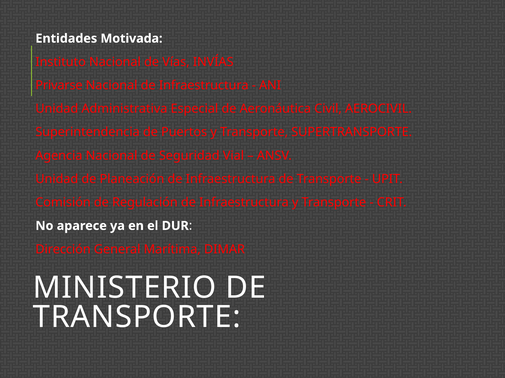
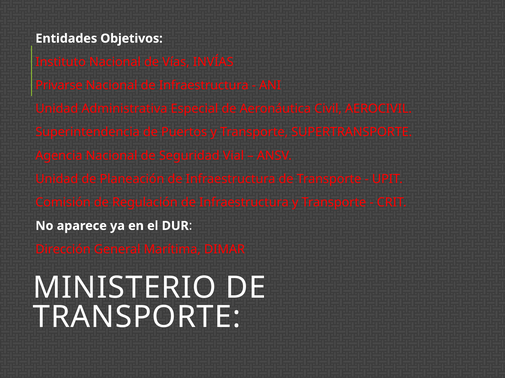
Motivada: Motivada -> Objetivos (131, 39)
